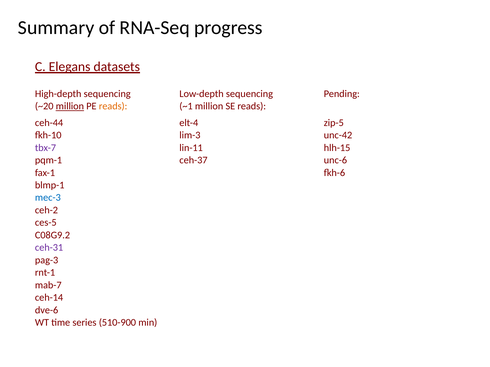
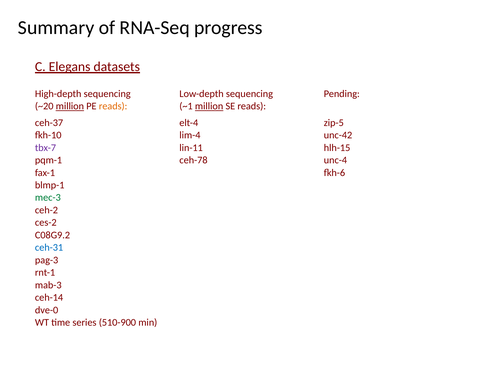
million underline: none -> present (209, 106)
ceh-44: ceh-44 -> ceh-37 (49, 123)
lim-3: lim-3 -> lim-4 (190, 135)
ceh-37: ceh-37 -> ceh-78 (193, 160)
unc-6: unc-6 -> unc-4 (335, 160)
mec-3 colour: blue -> green (48, 198)
ces-5: ces-5 -> ces-2 (46, 223)
ceh-31 colour: purple -> blue (49, 248)
mab-7: mab-7 -> mab-3 (48, 285)
dve-6: dve-6 -> dve-0 (47, 310)
